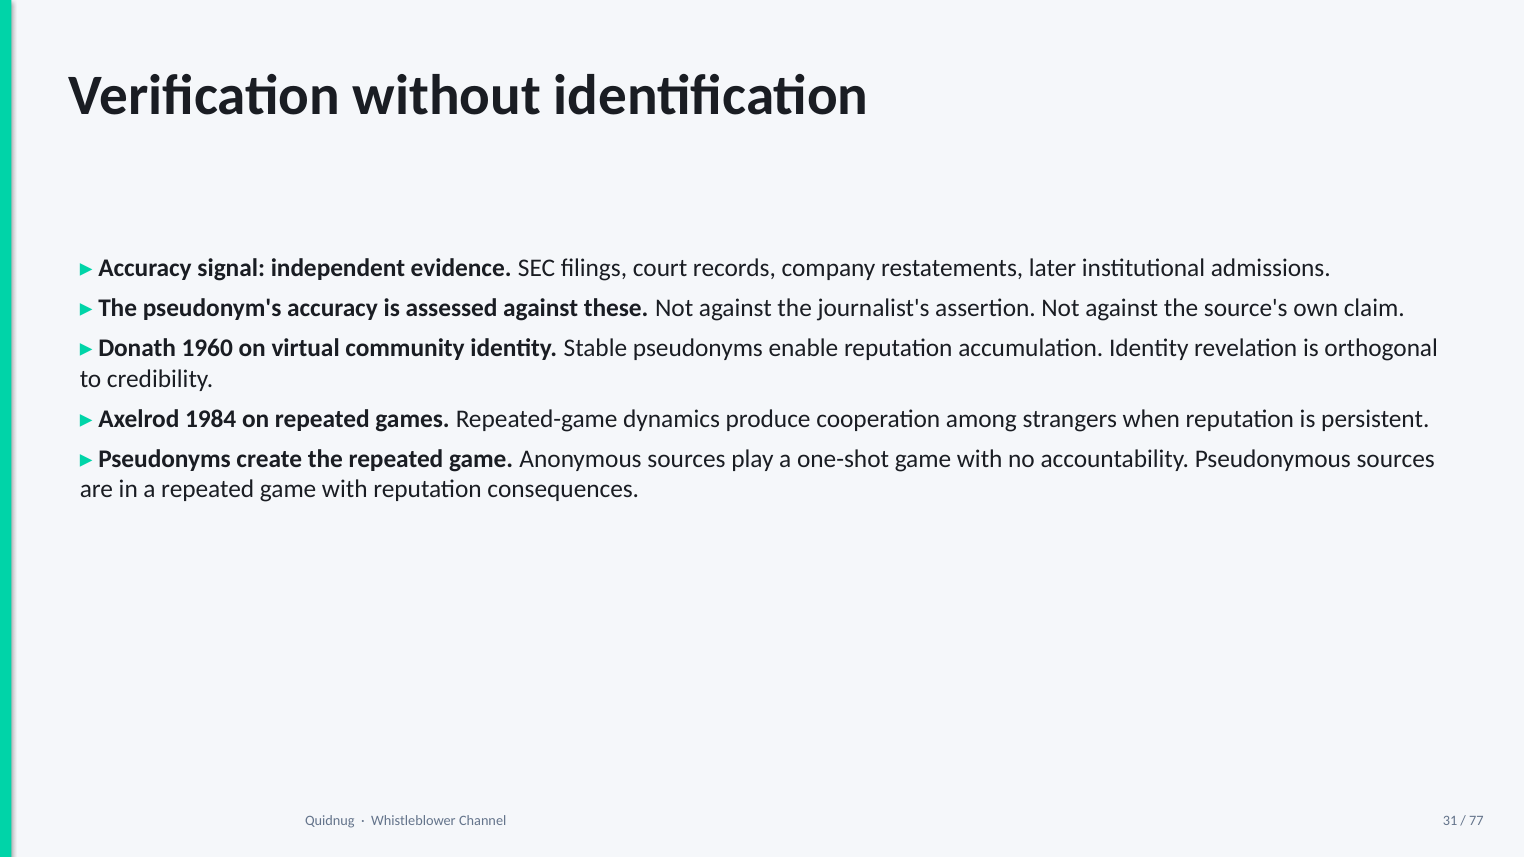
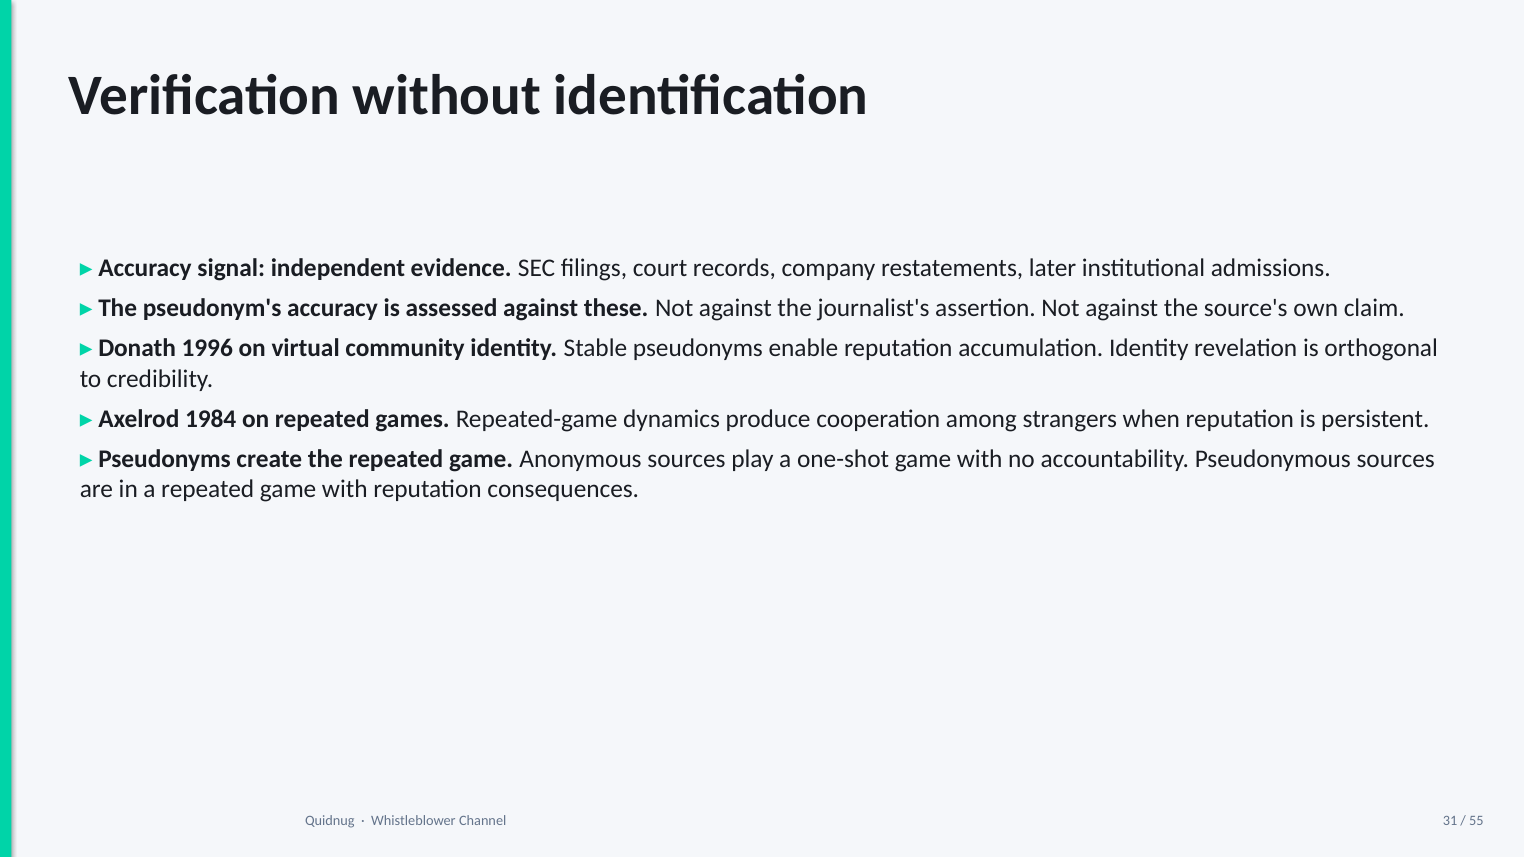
1960: 1960 -> 1996 (207, 348)
77: 77 -> 55 (1476, 821)
